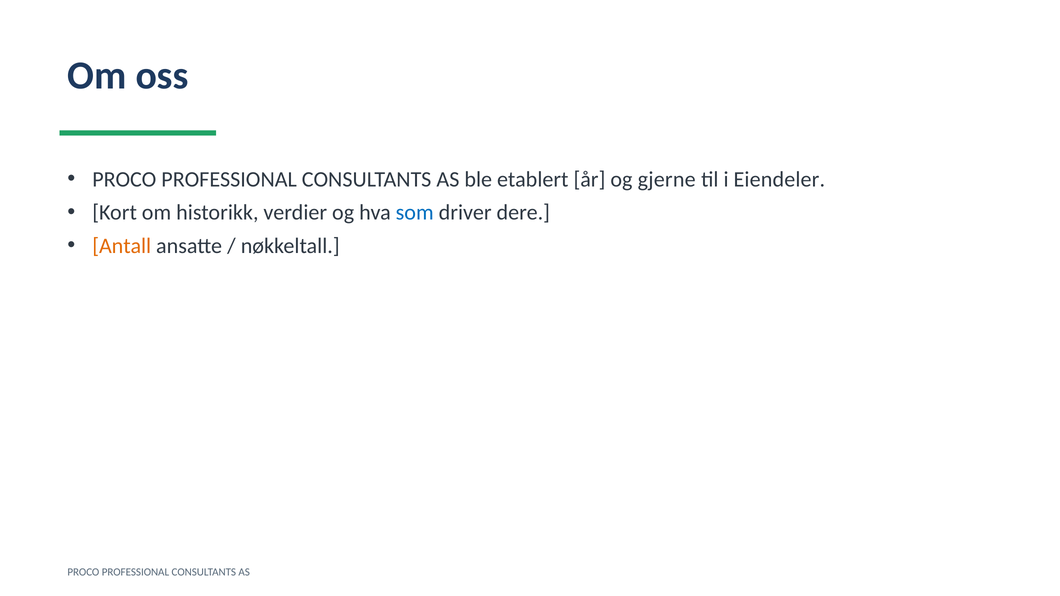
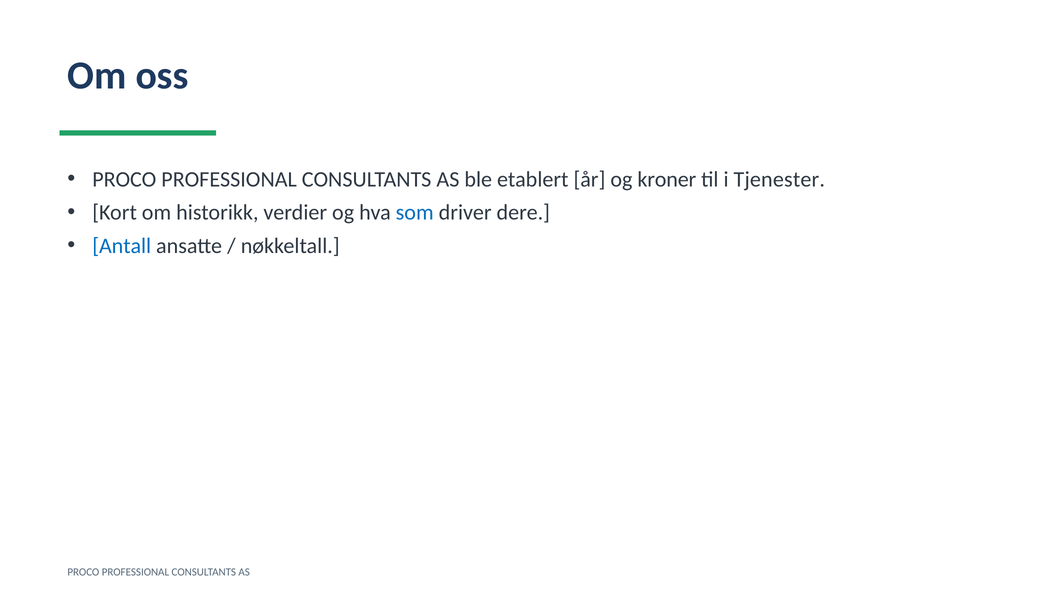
gjerne: gjerne -> kroner (667, 180)
Eiendeler: Eiendeler -> Tjenester (779, 180)
Antall colour: orange -> blue (122, 246)
